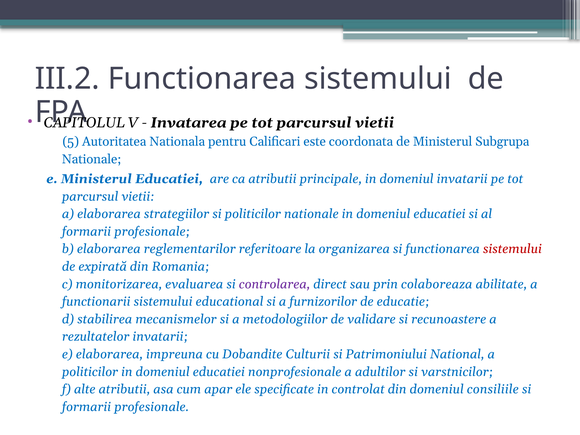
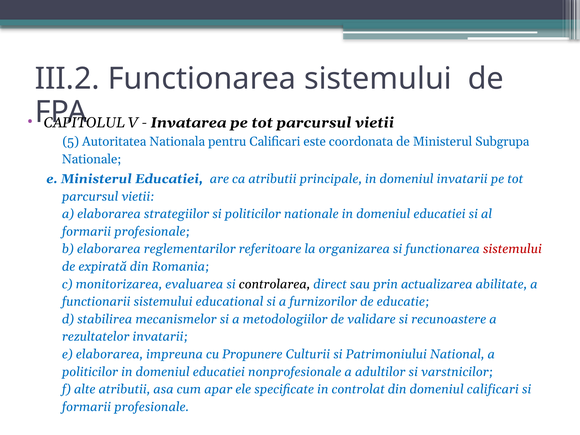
controlarea colour: purple -> black (275, 284)
colaboreaza: colaboreaza -> actualizarea (437, 284)
Dobandite: Dobandite -> Propunere (252, 354)
domeniul consiliile: consiliile -> calificari (493, 389)
